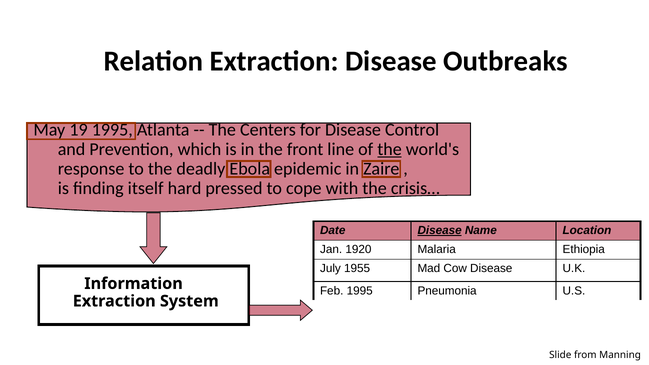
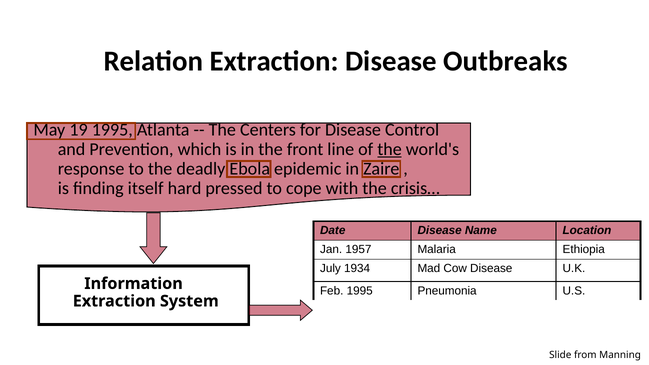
Disease underline: present -> none (440, 231)
1920: 1920 -> 1957 (358, 249)
1955: 1955 -> 1934 (357, 268)
